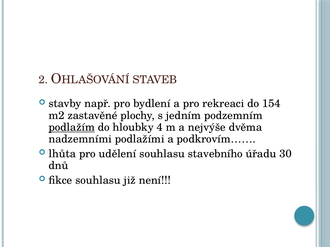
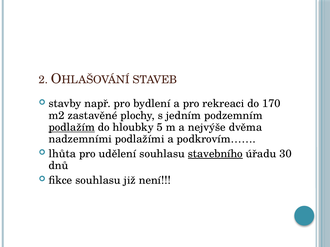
154: 154 -> 170 (271, 104)
4: 4 -> 5 (160, 127)
stavebního underline: none -> present (215, 154)
